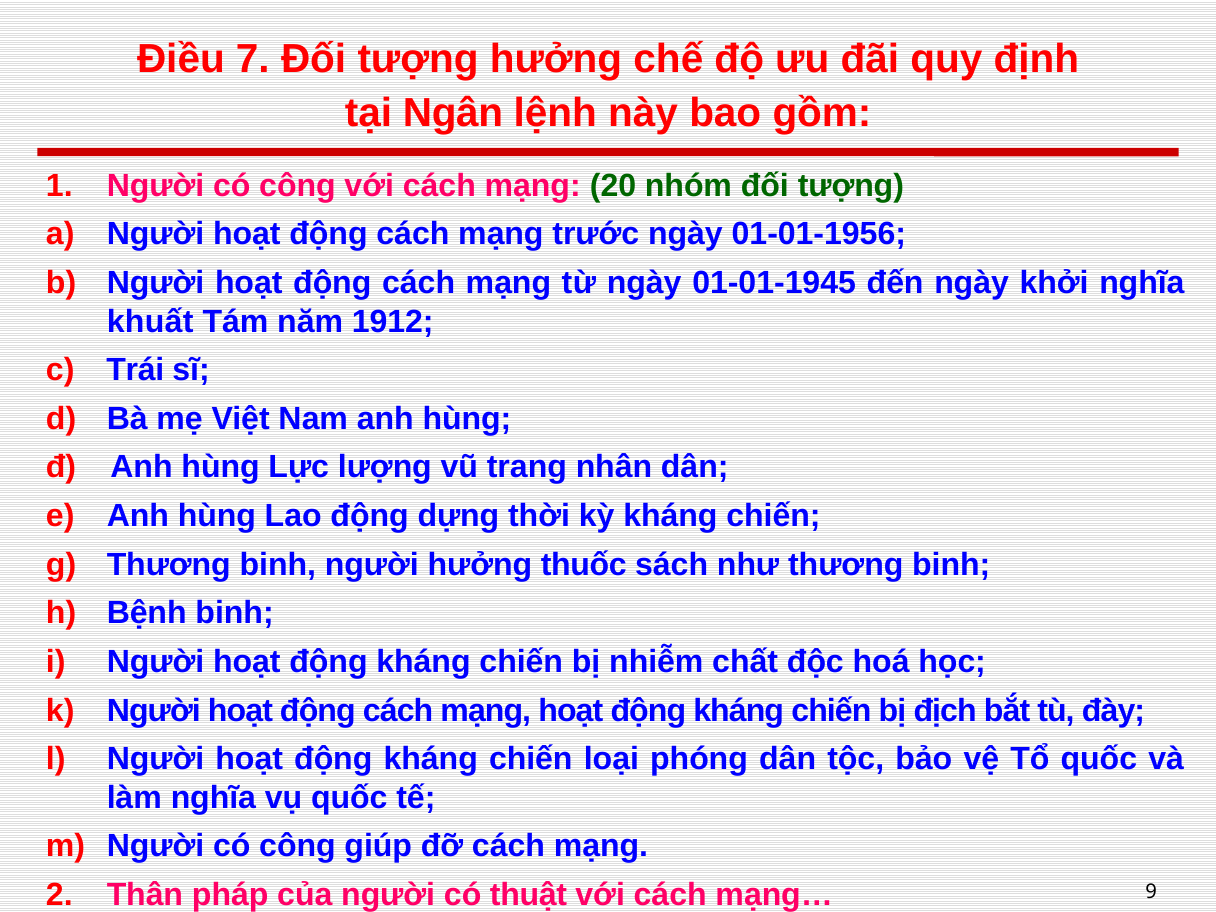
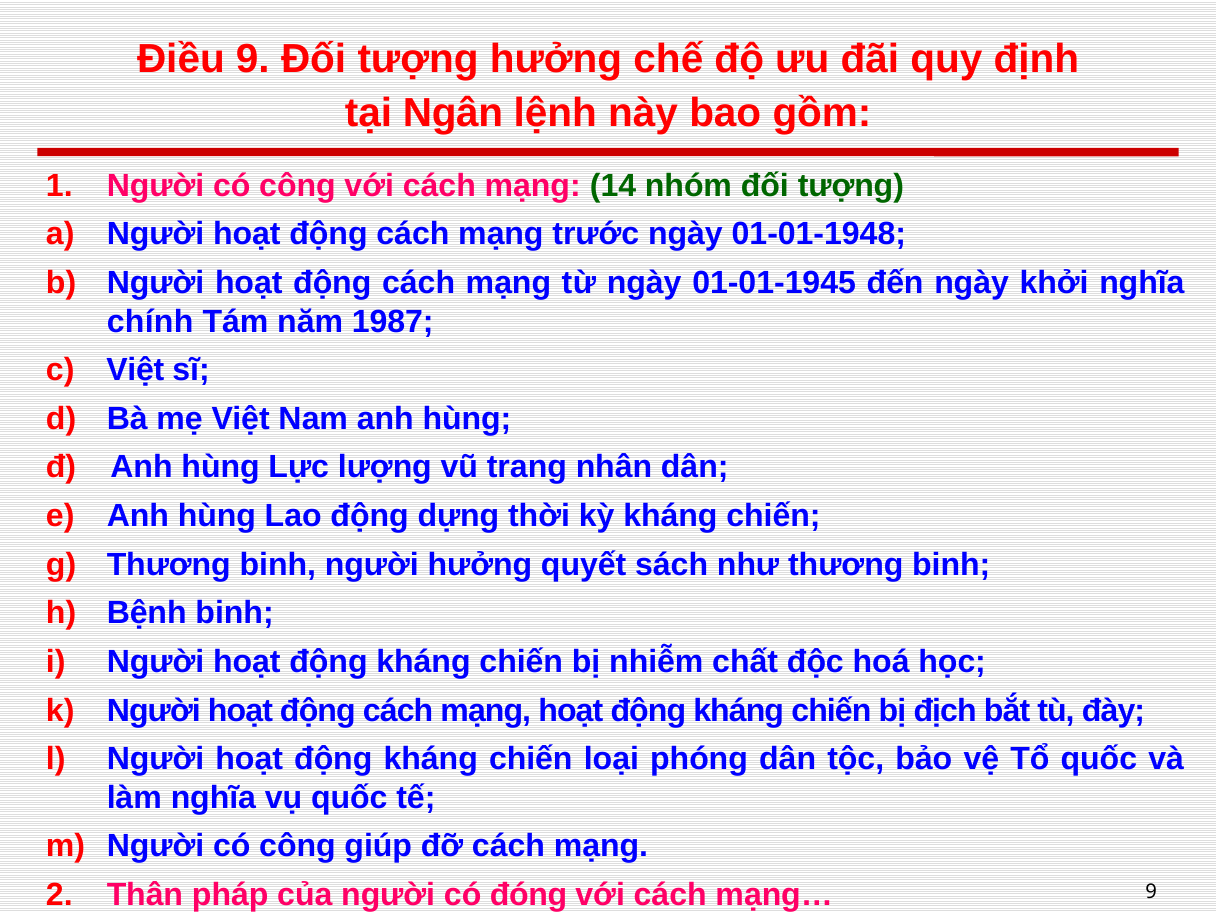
Điều 7: 7 -> 9 (253, 60)
20: 20 -> 14 (613, 186)
01-01-1956: 01-01-1956 -> 01-01-1948 (819, 234)
khuất: khuất -> chính (150, 321)
1912: 1912 -> 1987 (393, 321)
Trái: Trái -> Việt (135, 370)
thuốc: thuốc -> quyết (584, 565)
thuật: thuật -> đóng (529, 895)
